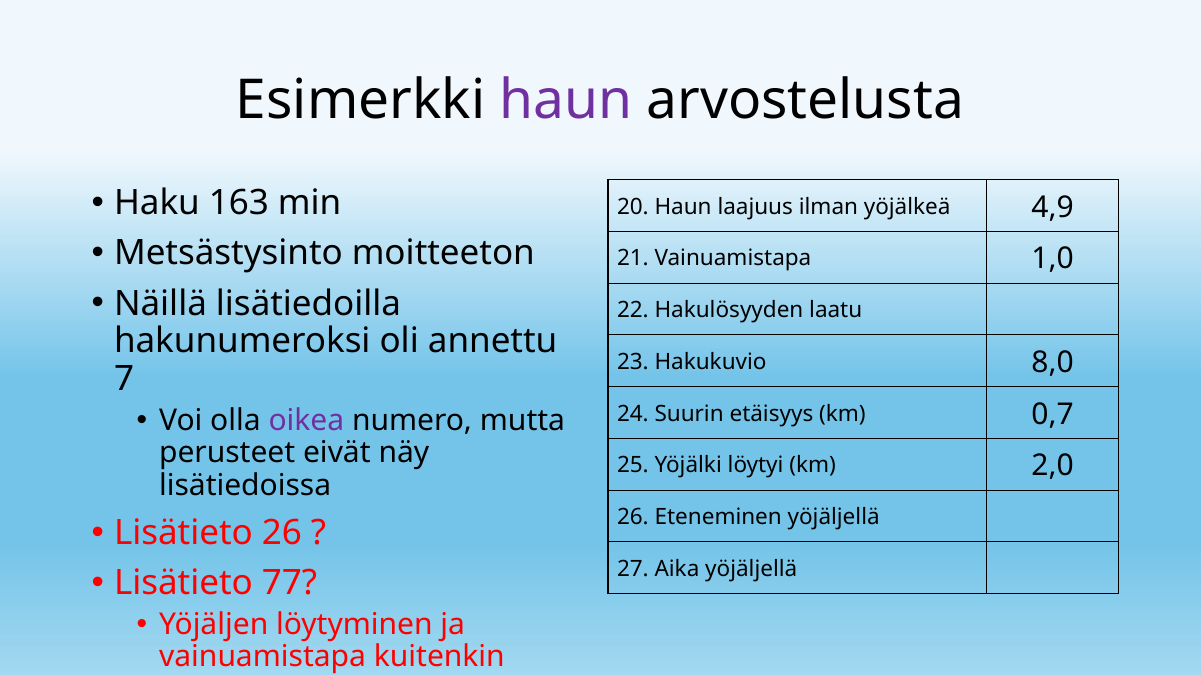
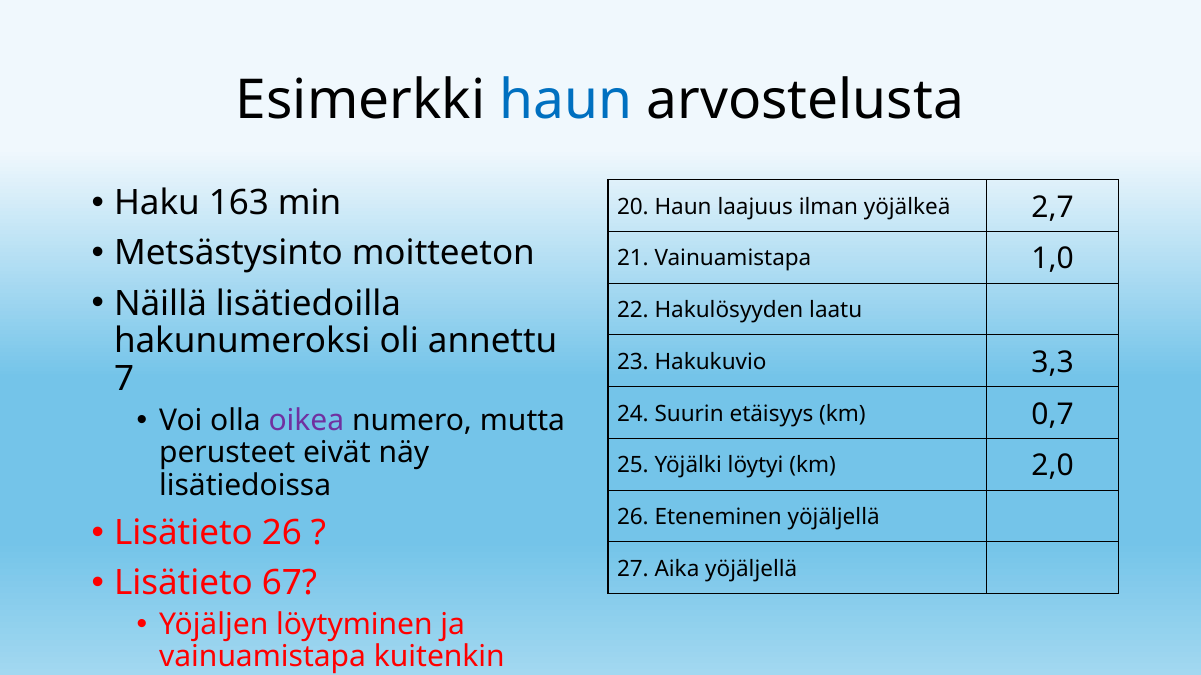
haun colour: purple -> blue (566, 101)
4,9: 4,9 -> 2,7 (1053, 207)
8,0: 8,0 -> 3,3 (1053, 363)
77: 77 -> 67 (289, 584)
